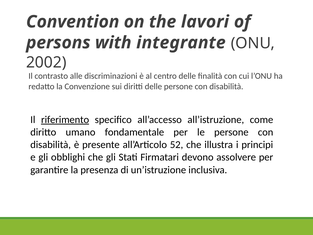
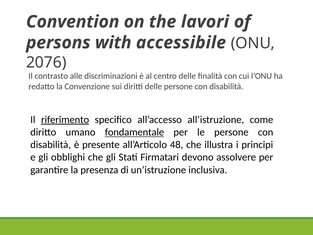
integrante: integrante -> accessibile (181, 43)
2002: 2002 -> 2076 (46, 62)
fondamentale underline: none -> present (134, 132)
52: 52 -> 48 (177, 145)
